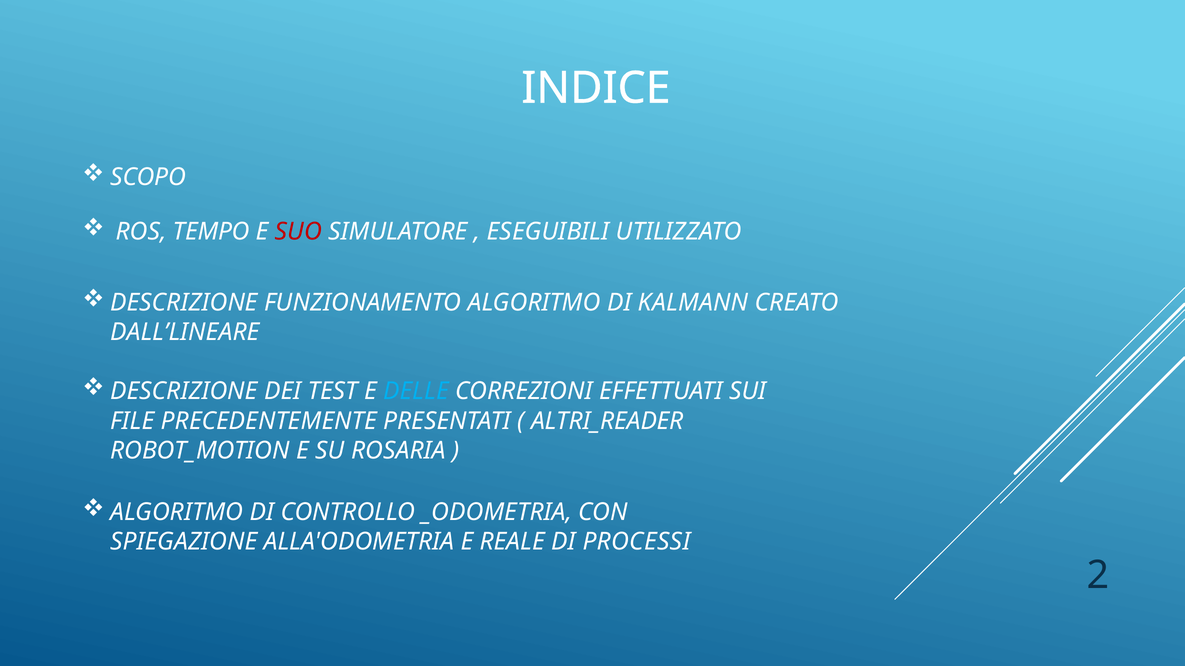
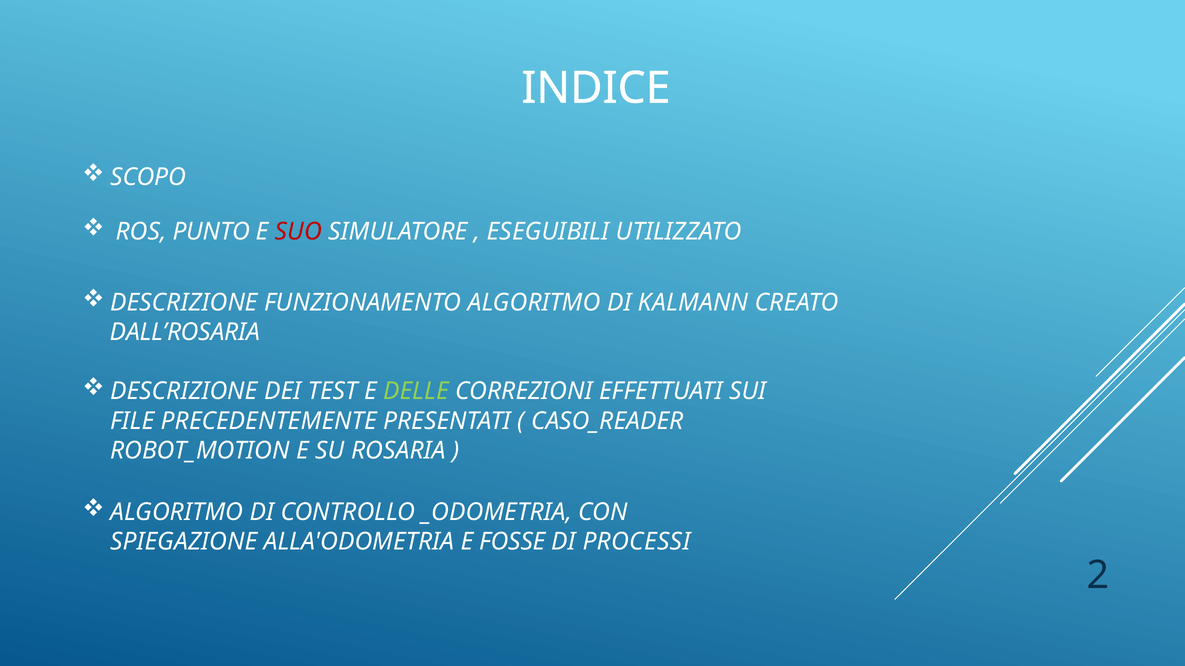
TEMPO: TEMPO -> PUNTO (211, 232)
DALL’LINEARE: DALL’LINEARE -> DALL’ROSARIA (185, 333)
DELLE colour: light blue -> light green (416, 392)
ALTRI_READER: ALTRI_READER -> CASO_READER (607, 421)
REALE: REALE -> FOSSE (512, 542)
